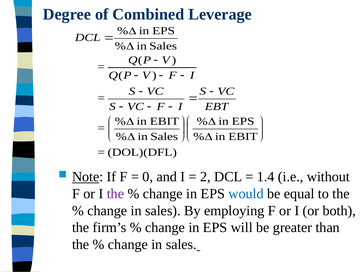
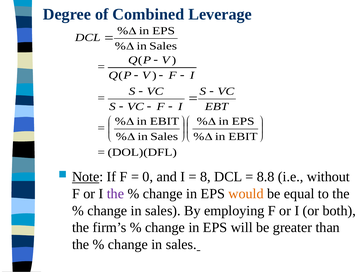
2: 2 -> 8 (205, 177)
1.4: 1.4 -> 8.8 (266, 177)
would colour: blue -> orange (246, 194)
